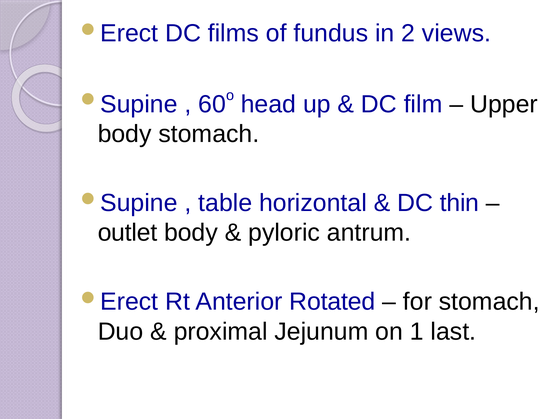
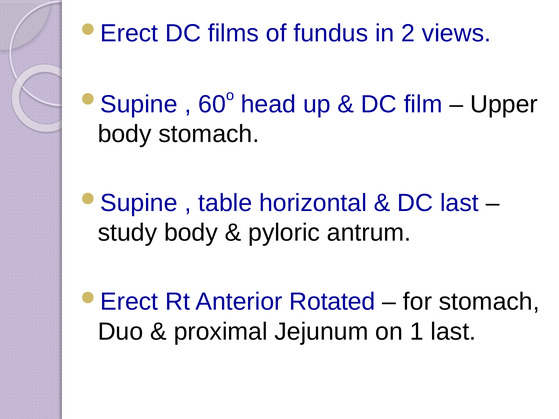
DC thin: thin -> last (459, 203)
outlet: outlet -> study (127, 233)
